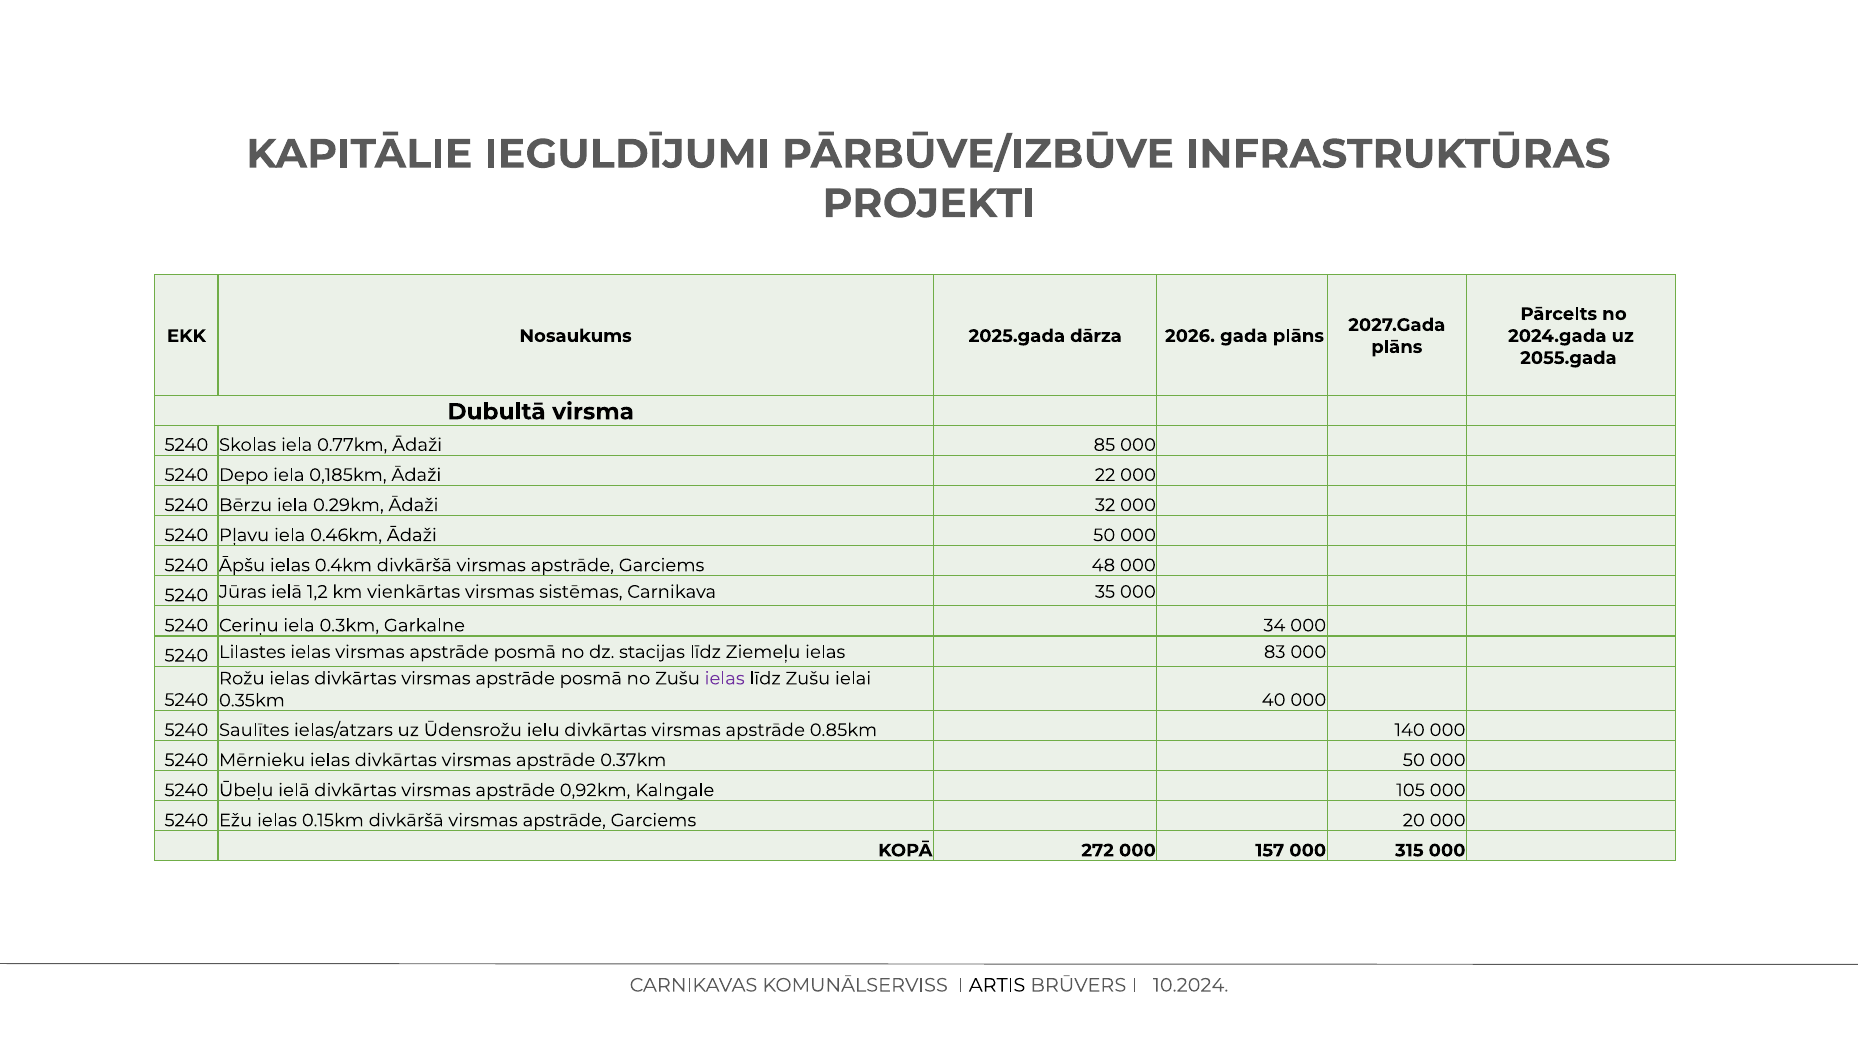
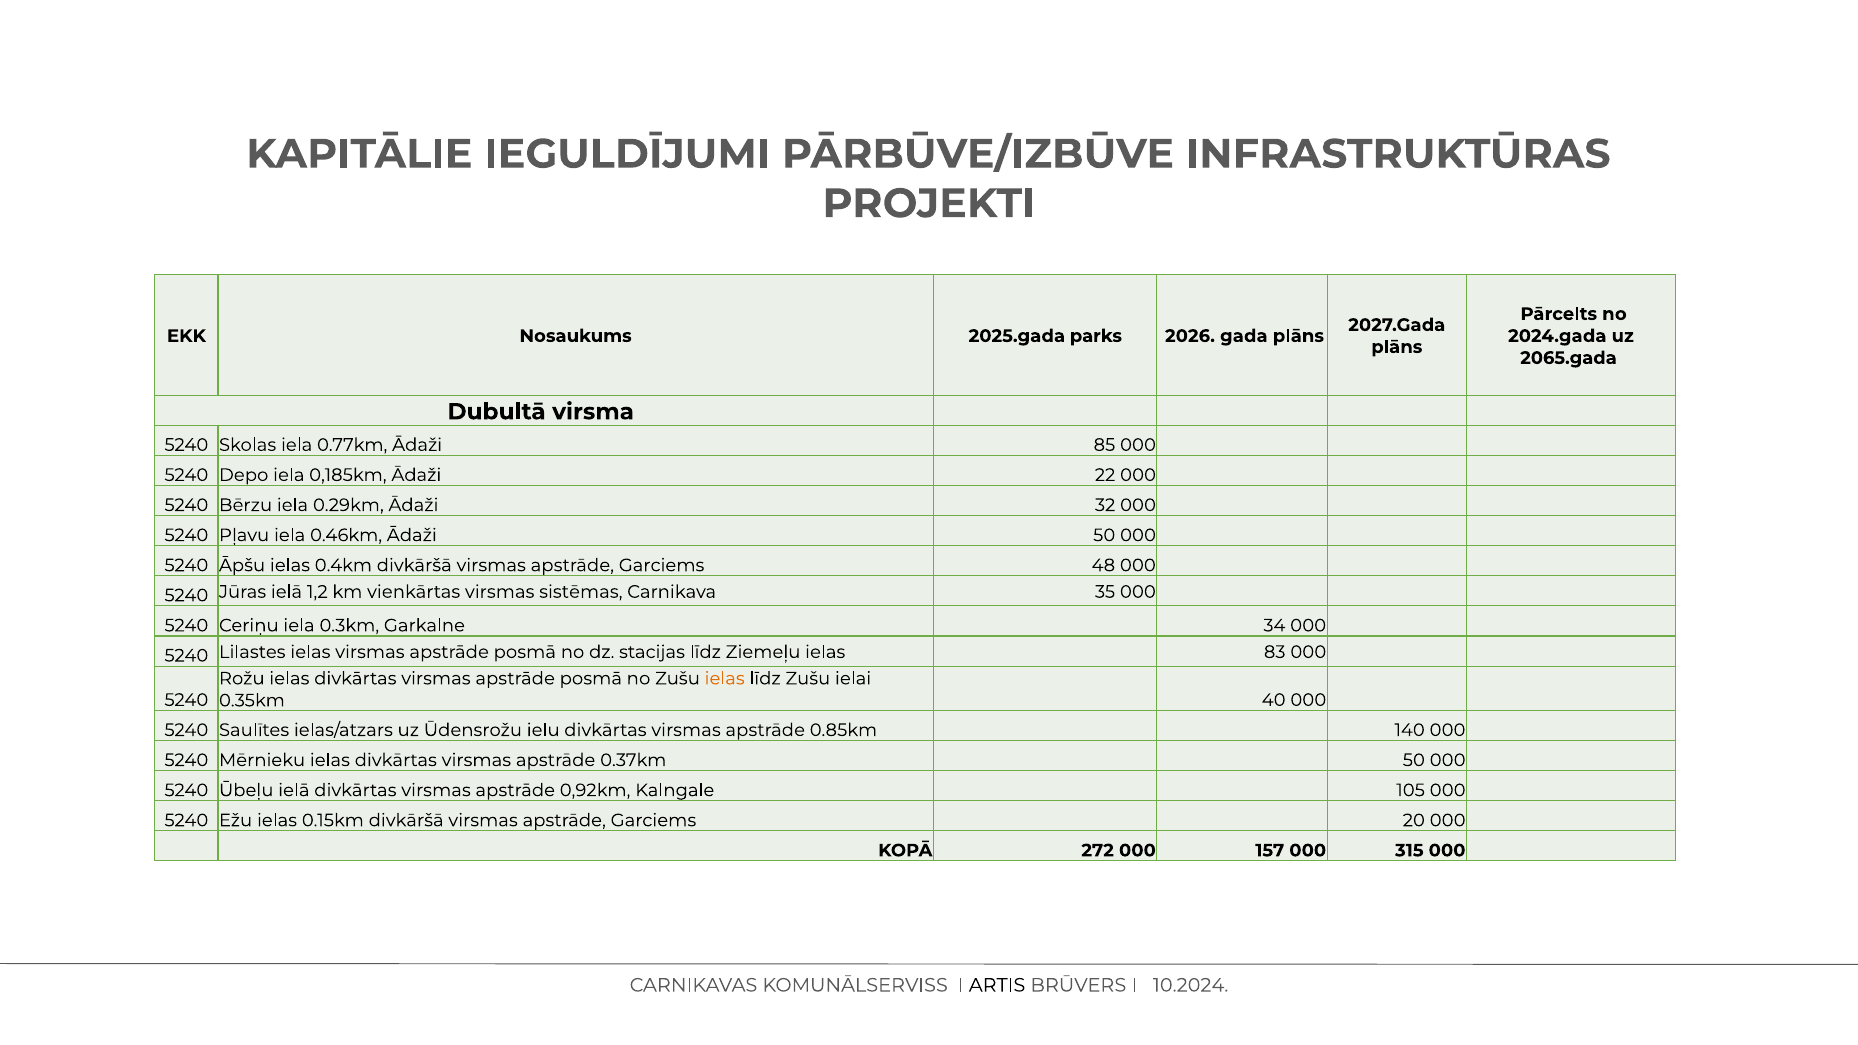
dārza: dārza -> parks (1096, 336)
2055.gada: 2055.gada -> 2065.gada (1569, 358)
ielas colour: purple -> orange (725, 679)
